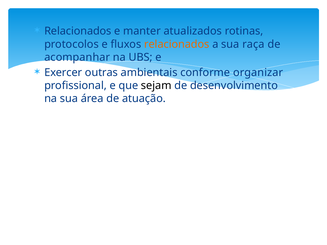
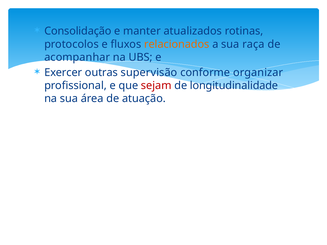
Relacionados: Relacionados -> Consolidação (78, 31)
ambientais: ambientais -> supervisão (149, 73)
sejam colour: black -> red (156, 86)
desenvolvimento: desenvolvimento -> longitudinalidade (234, 86)
